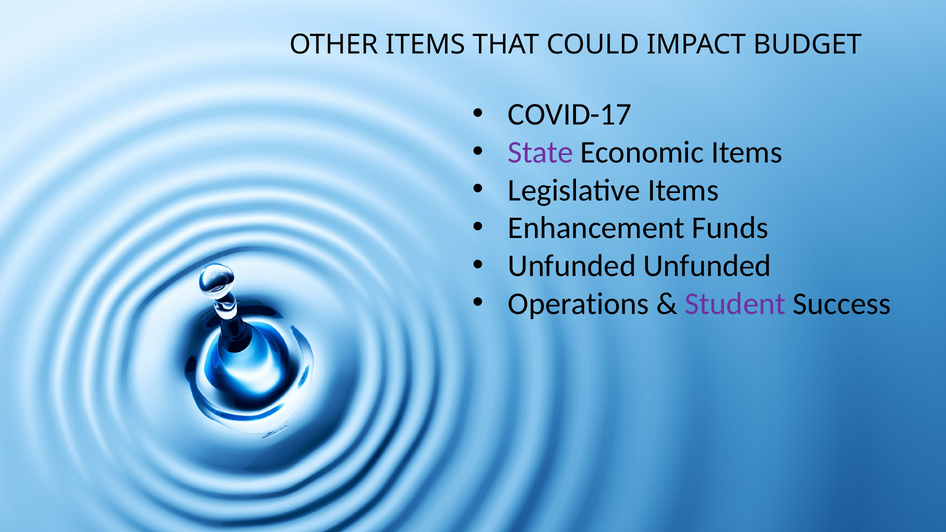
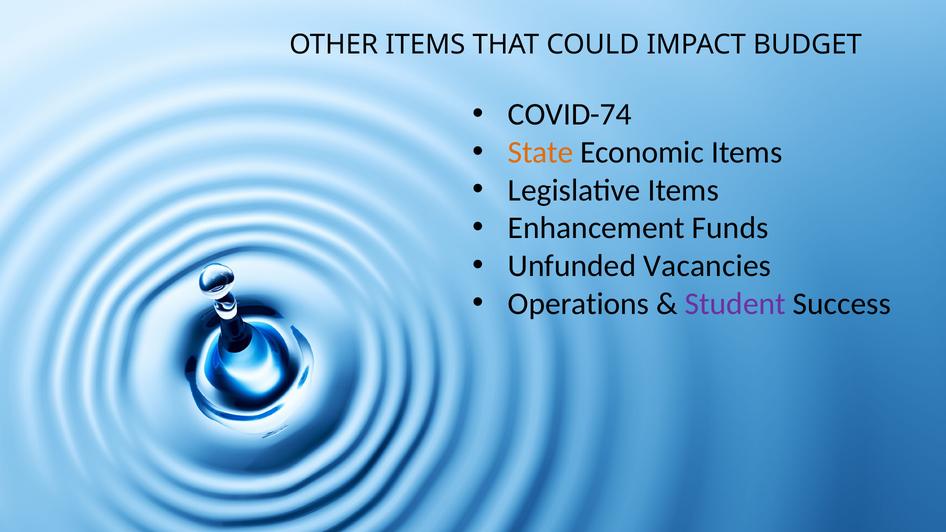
COVID-17: COVID-17 -> COVID-74 (570, 114)
State colour: purple -> orange (541, 152)
Unfunded Unfunded: Unfunded -> Vacancies (707, 266)
